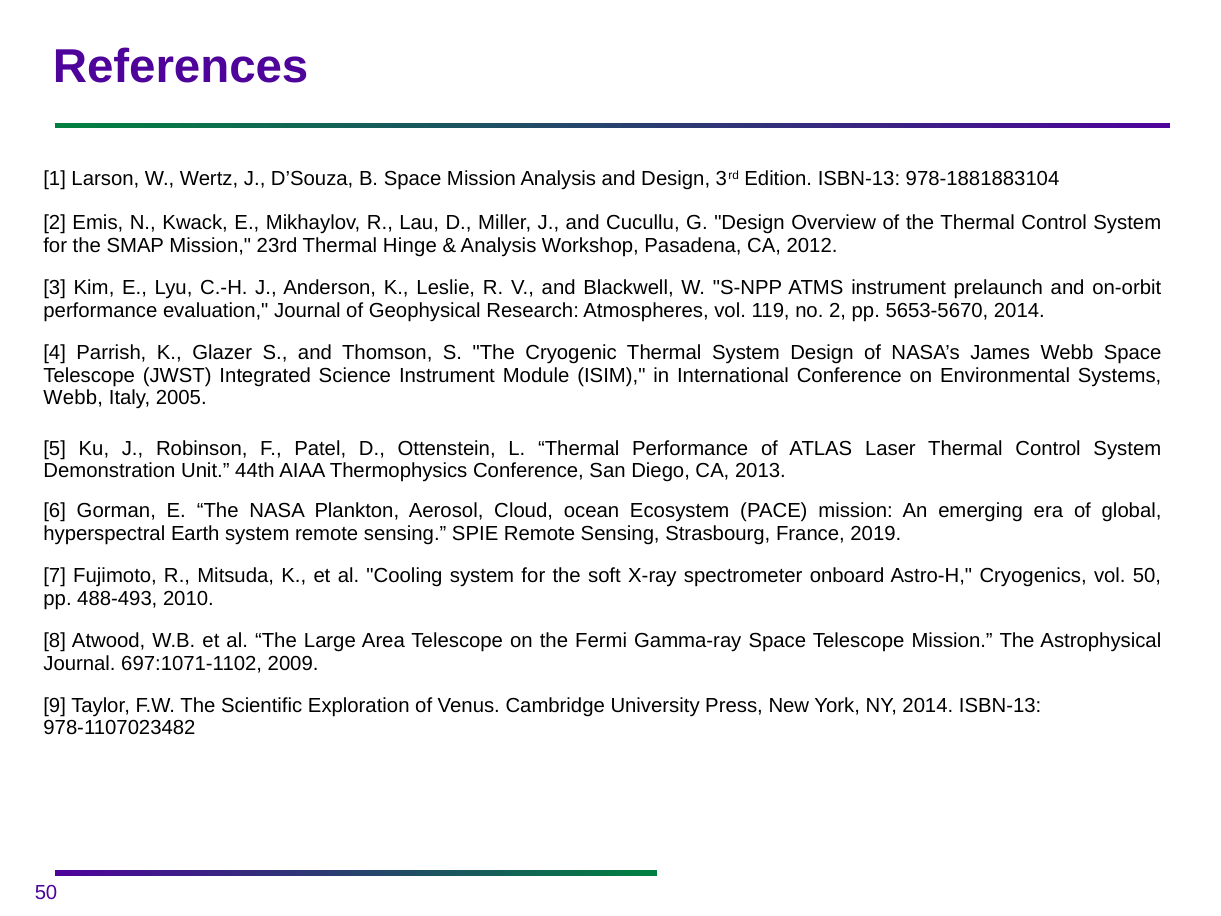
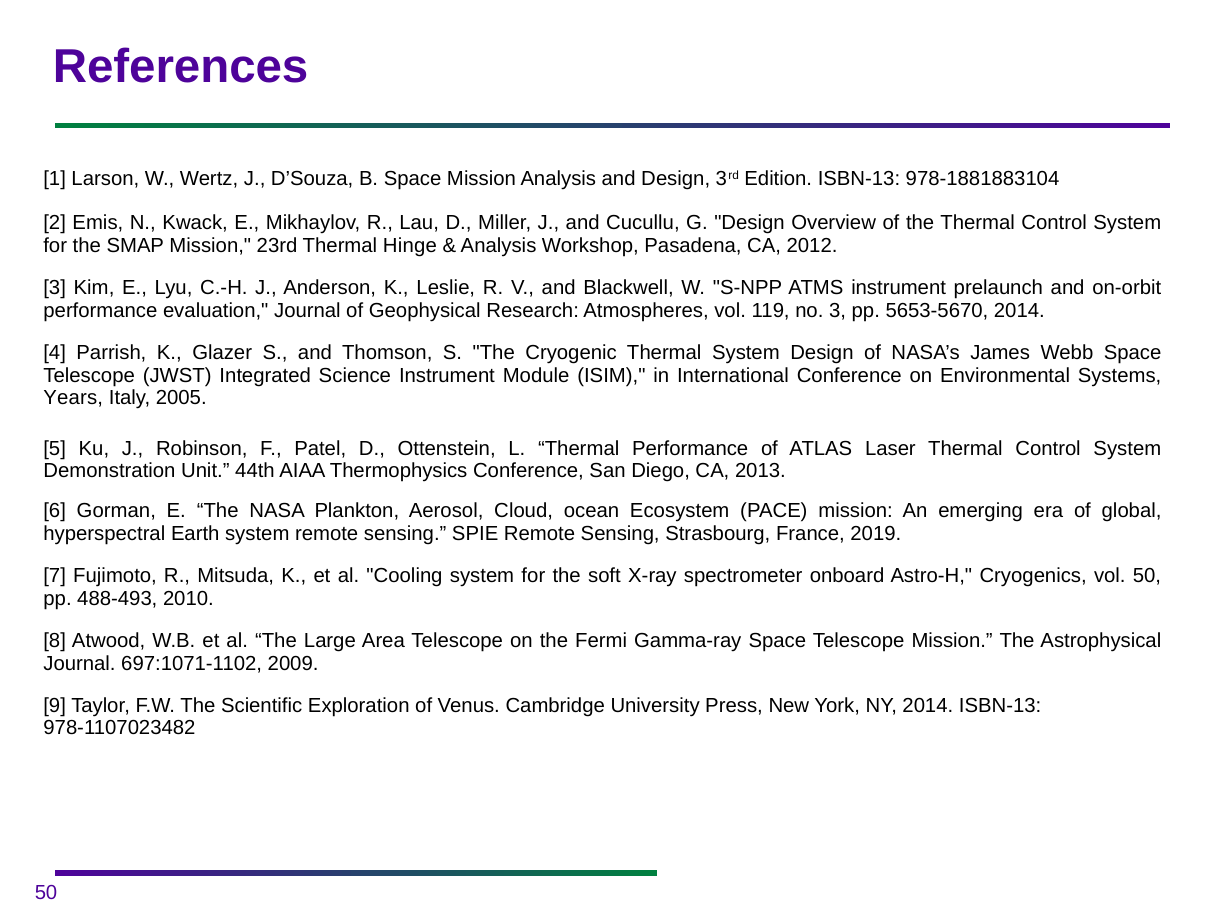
no 2: 2 -> 3 (838, 311)
Webb: Webb -> Years (73, 398)
